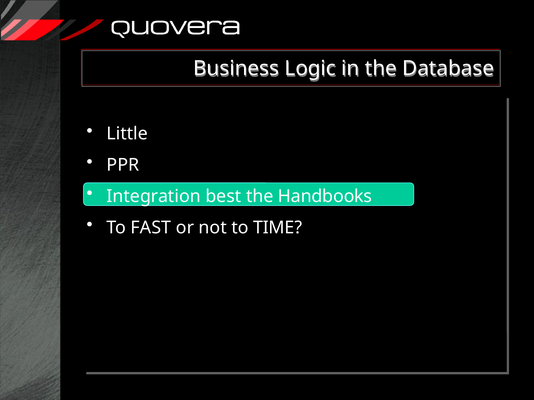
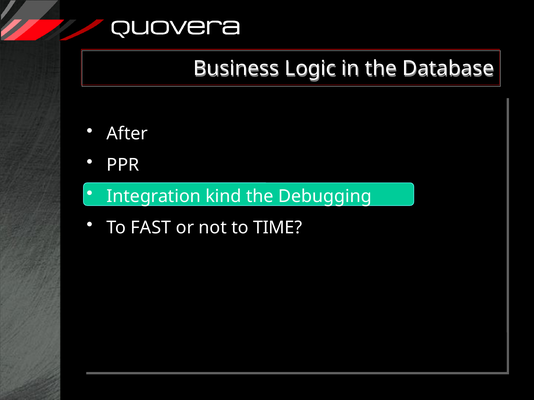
Little: Little -> After (127, 134)
best: best -> kind (223, 197)
Handbooks: Handbooks -> Debugging (325, 197)
